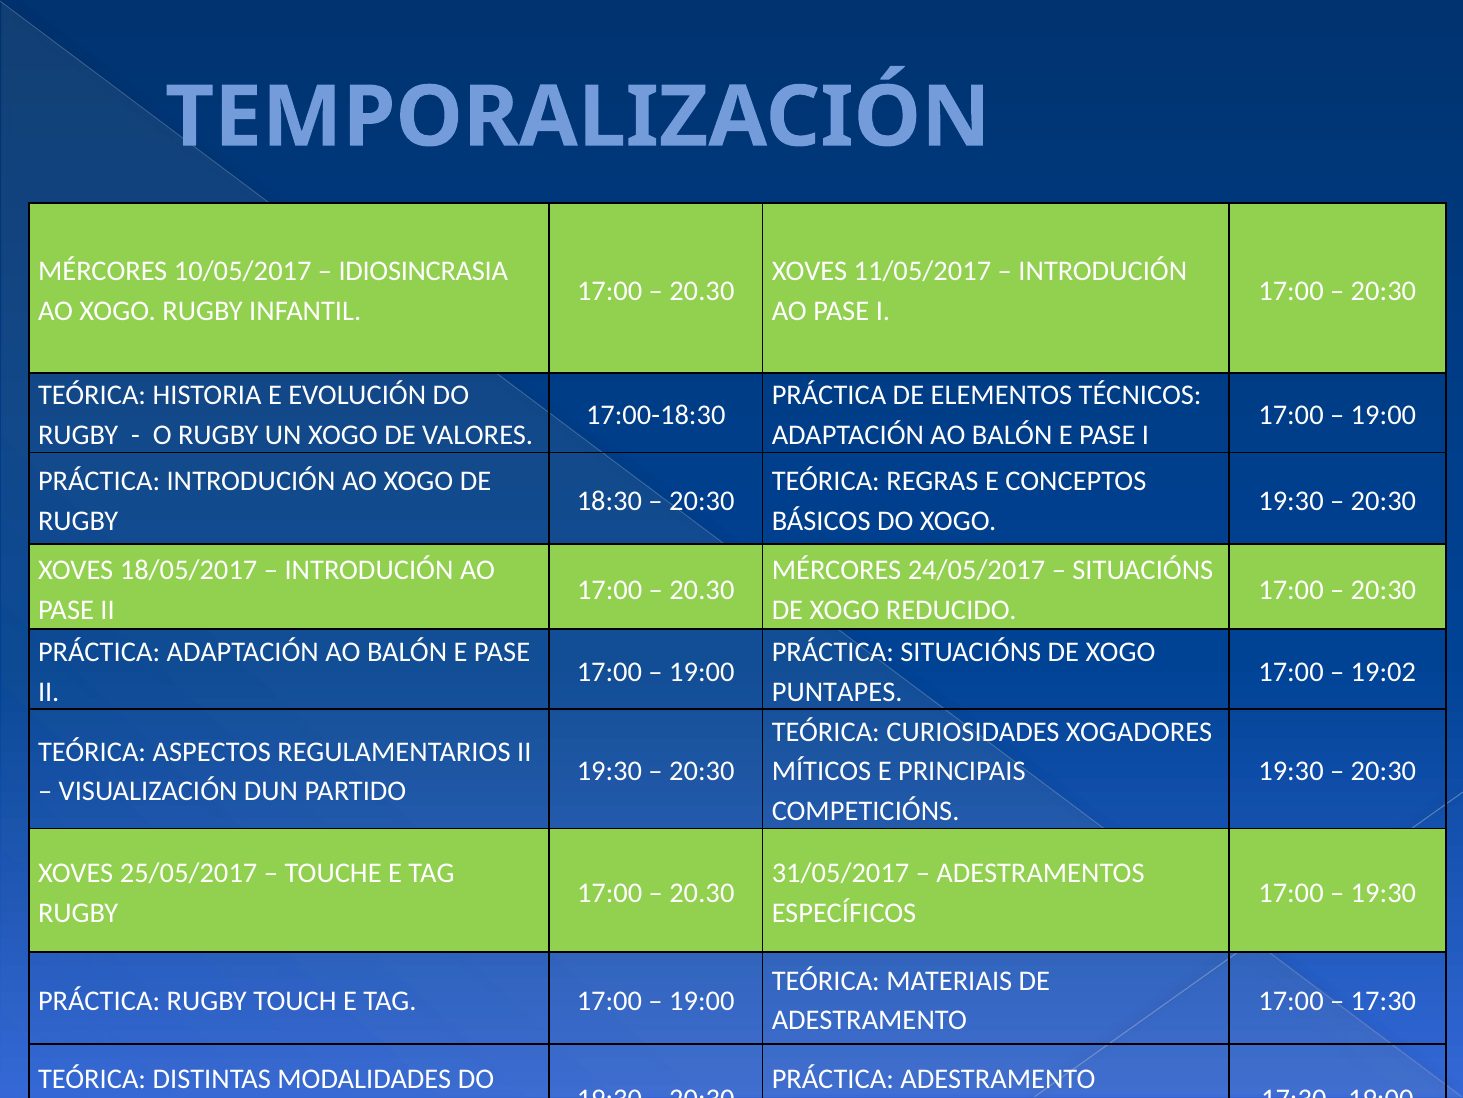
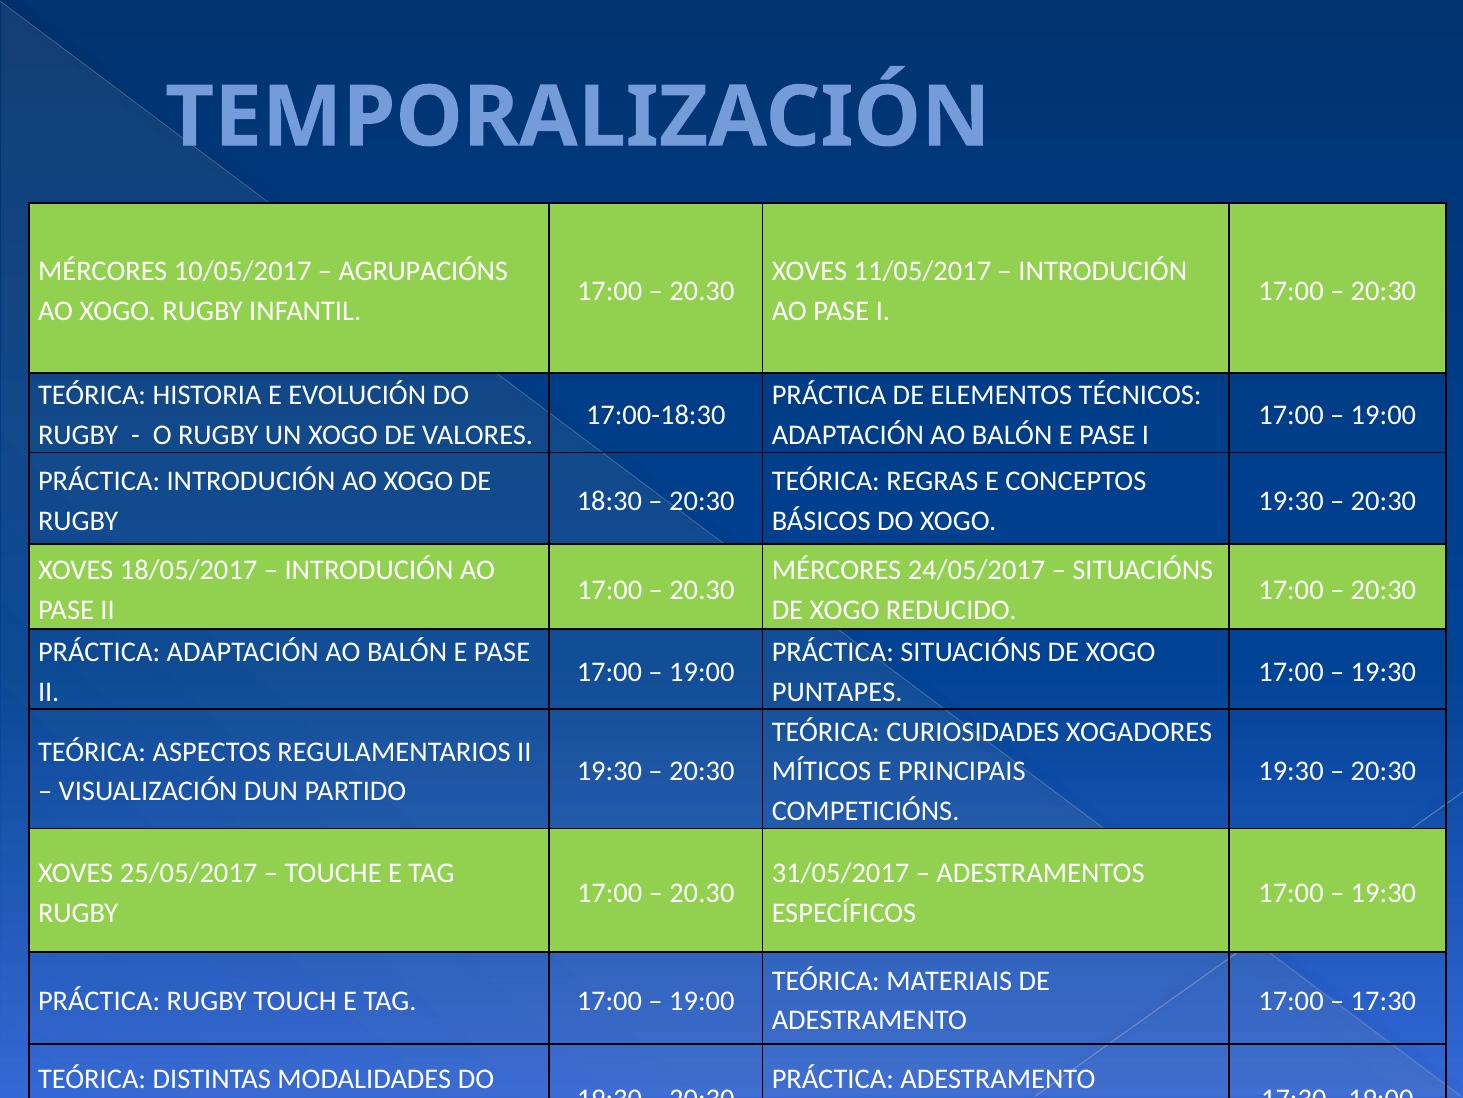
IDIOSINCRASIA: IDIOSINCRASIA -> AGRUPACIÓNS (423, 271)
19:02: 19:02 -> 19:30 (1383, 672)
